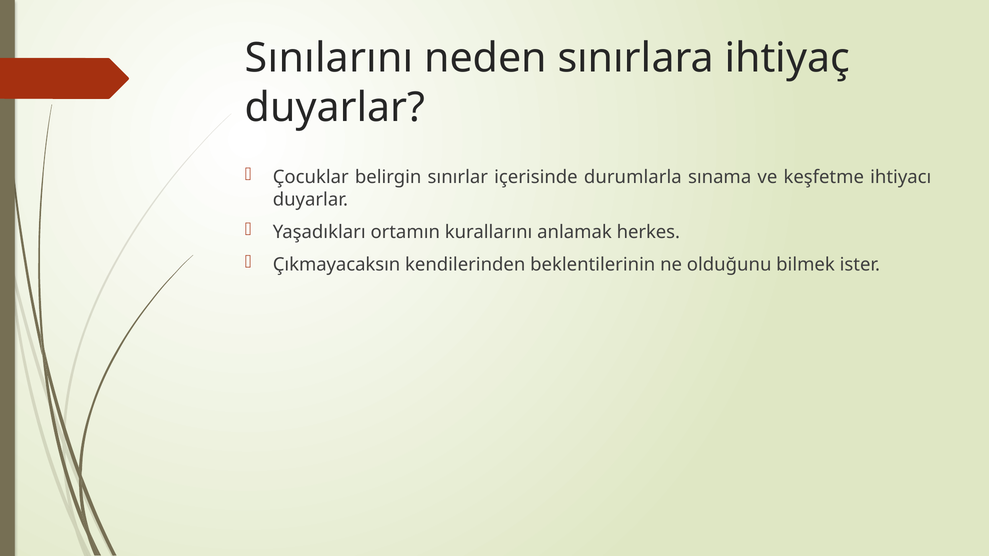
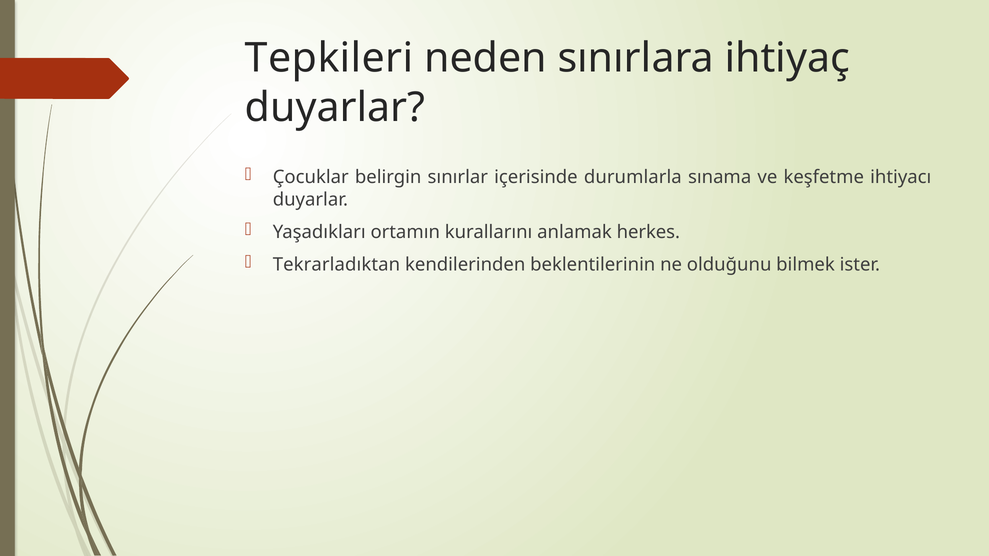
Sınılarını: Sınılarını -> Tepkileri (329, 58)
Çıkmayacaksın: Çıkmayacaksın -> Tekrarladıktan (336, 265)
